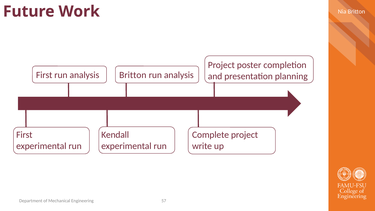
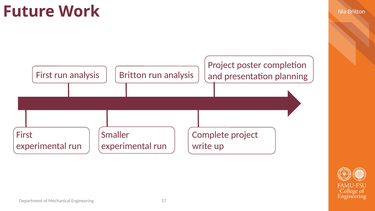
Kendall: Kendall -> Smaller (115, 135)
